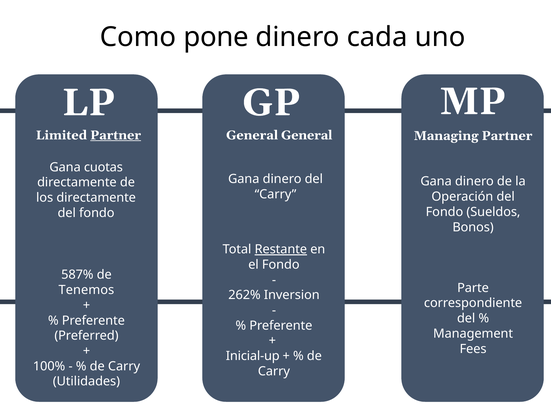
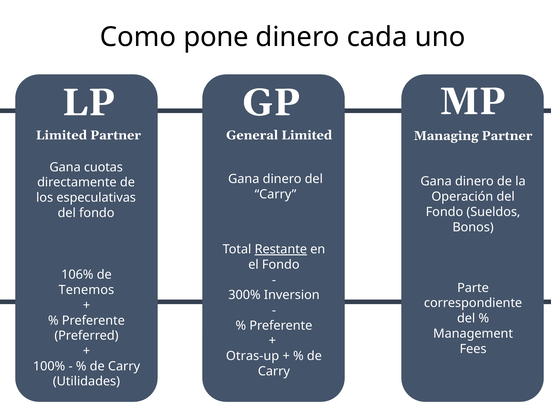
Partner underline: present -> none (116, 135)
General General: General -> Limited (307, 135)
los directamente: directamente -> especulativas (96, 198)
587%: 587% -> 106% (77, 275)
262%: 262% -> 300% (244, 295)
Inicial-up: Inicial-up -> Otras-up (253, 356)
